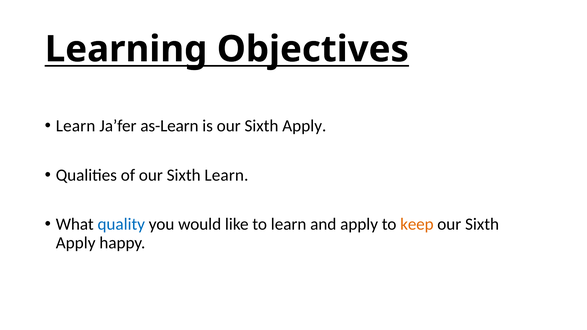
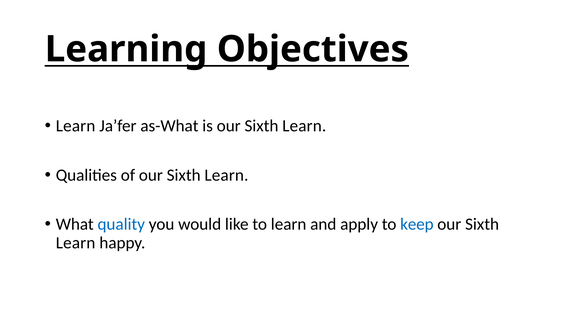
as-Learn: as-Learn -> as-What (169, 126)
is our Sixth Apply: Apply -> Learn (304, 126)
keep colour: orange -> blue (417, 224)
Apply: Apply -> Learn (76, 243)
